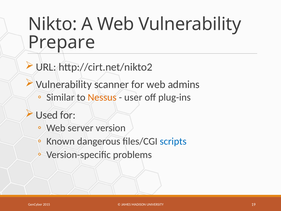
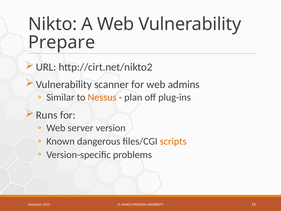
user: user -> plan (133, 97)
Used: Used -> Runs (47, 115)
scripts colour: blue -> orange (173, 141)
